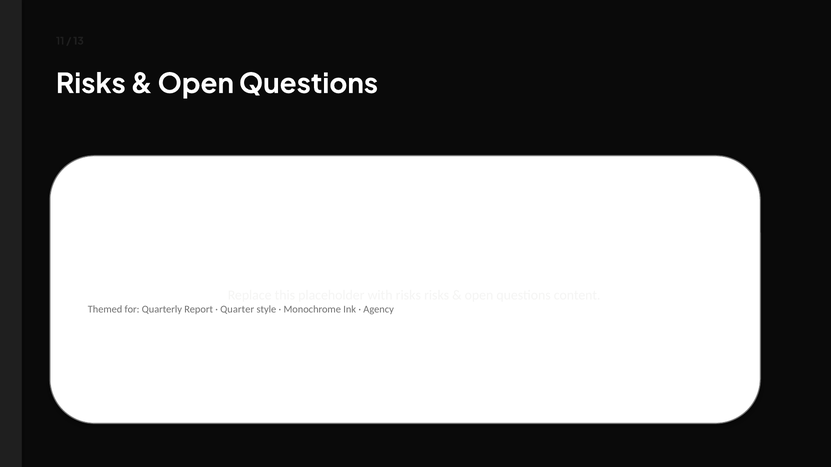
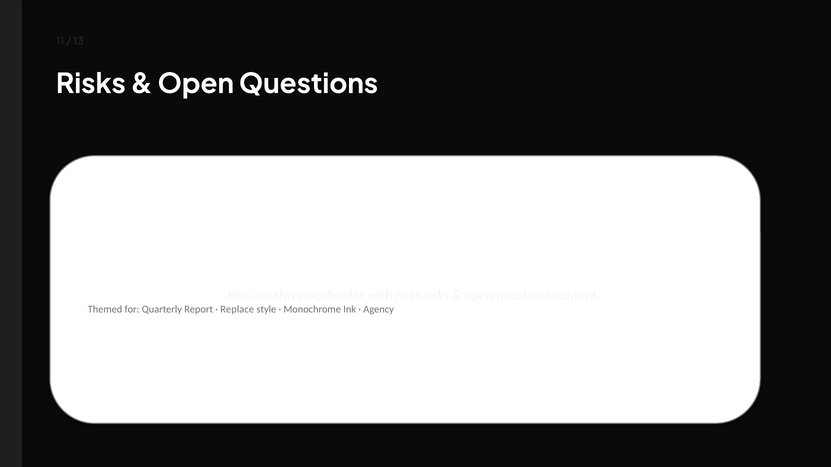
Quarter: Quarter -> Replace (237, 310)
